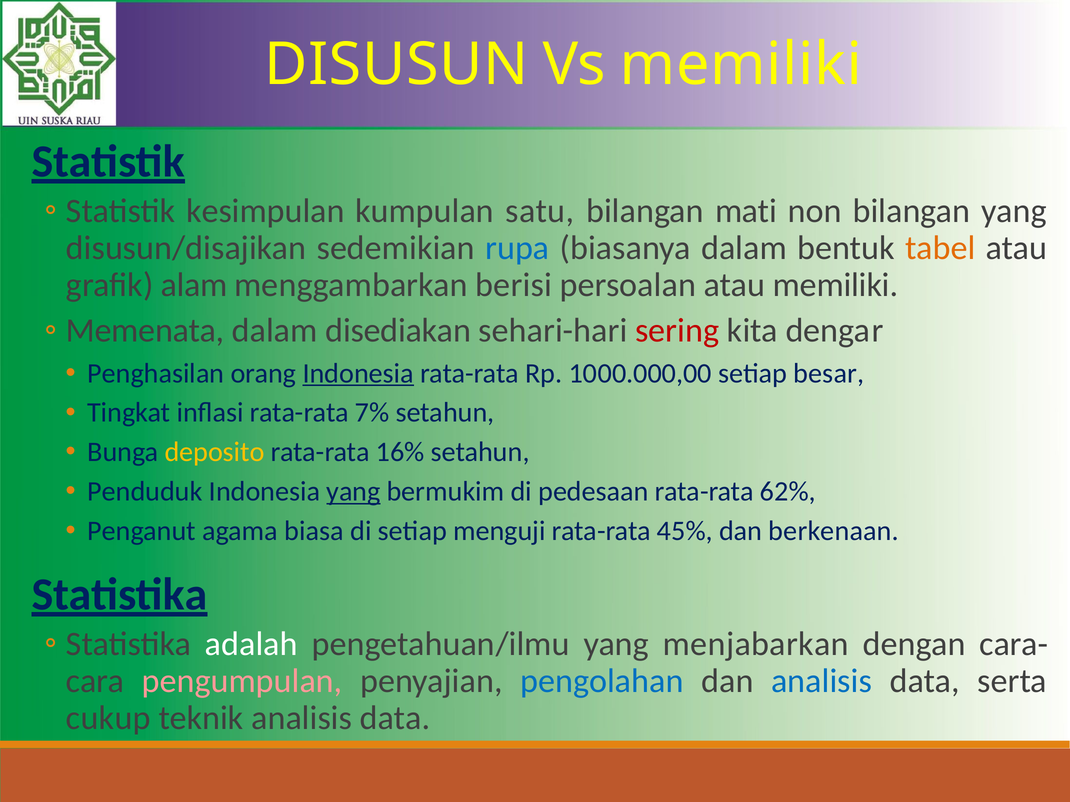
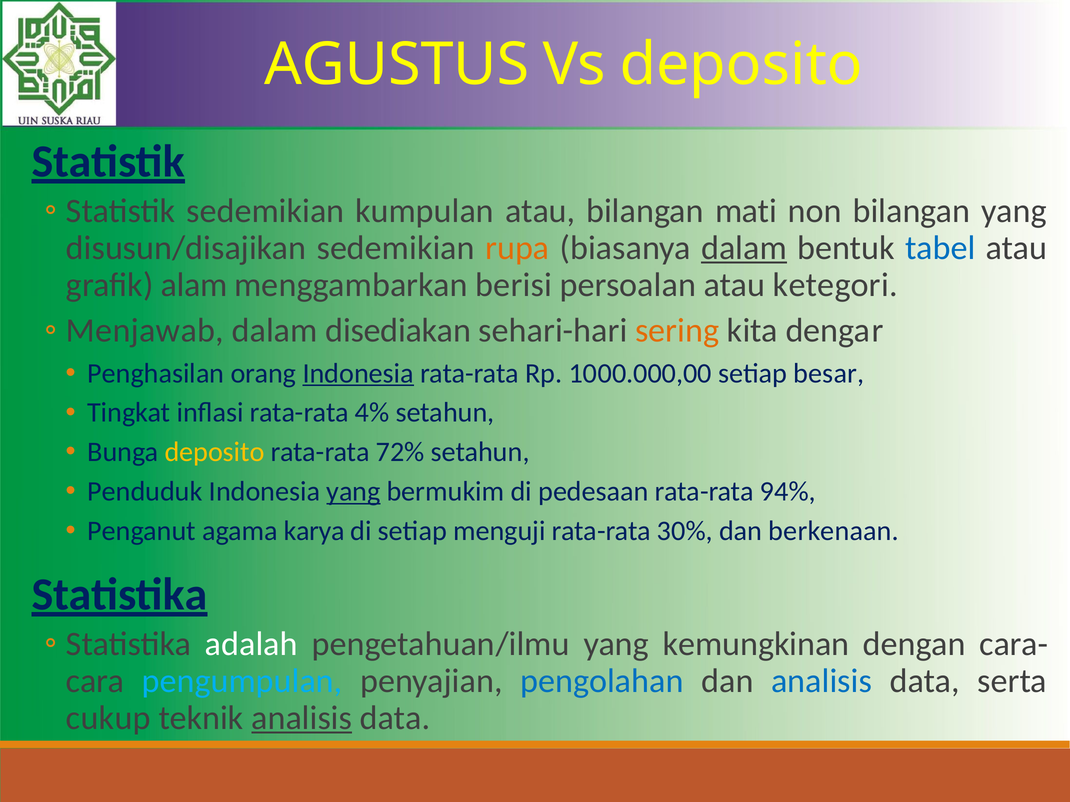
DISUSUN: DISUSUN -> AGUSTUS (397, 64)
Vs memiliki: memiliki -> deposito (741, 64)
Statistik kesimpulan: kesimpulan -> sedemikian (265, 211)
kumpulan satu: satu -> atau (540, 211)
rupa colour: blue -> orange (517, 248)
dalam underline: none -> present (744, 248)
tabel colour: orange -> blue (940, 248)
atau memiliki: memiliki -> ketegori (835, 285)
Memenata: Memenata -> Menjawab (145, 331)
sering colour: red -> orange (677, 331)
7%: 7% -> 4% (372, 413)
16%: 16% -> 72% (400, 452)
62%: 62% -> 94% (788, 492)
biasa: biasa -> karya (314, 531)
45%: 45% -> 30% (685, 531)
menjabarkan: menjabarkan -> kemungkinan (756, 644)
pengumpulan colour: pink -> light blue (242, 681)
analisis underline: none -> present (302, 718)
